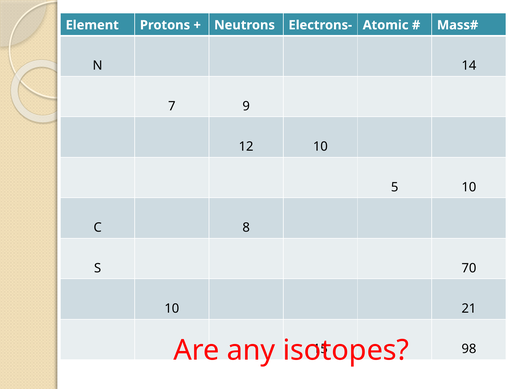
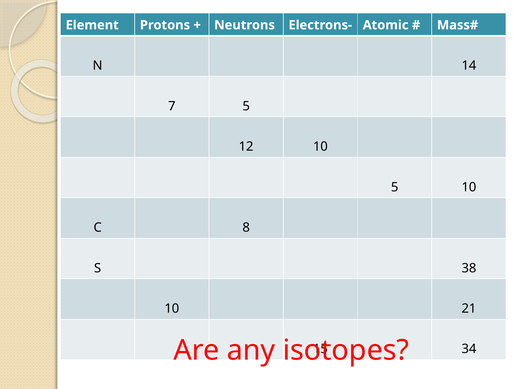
7 9: 9 -> 5 (246, 106)
70: 70 -> 38 (469, 268)
98: 98 -> 34 (469, 349)
